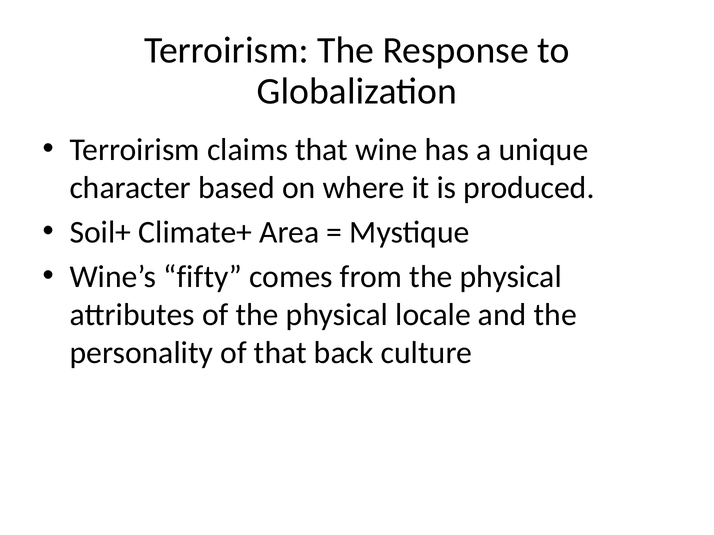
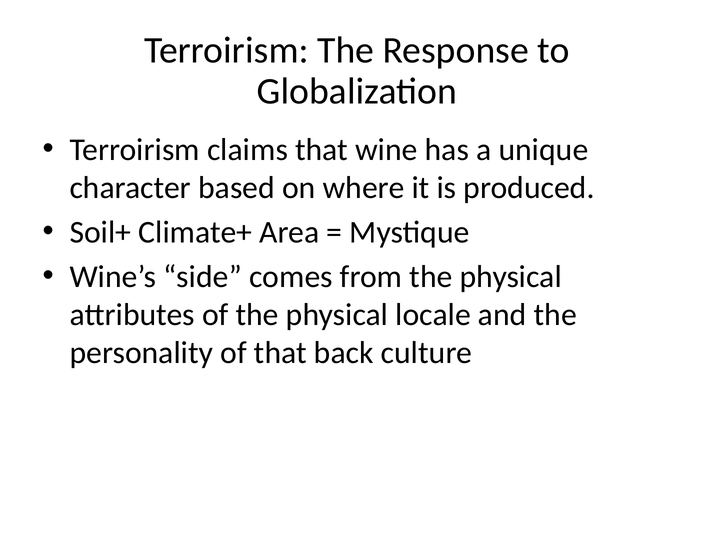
fifty: fifty -> side (203, 277)
